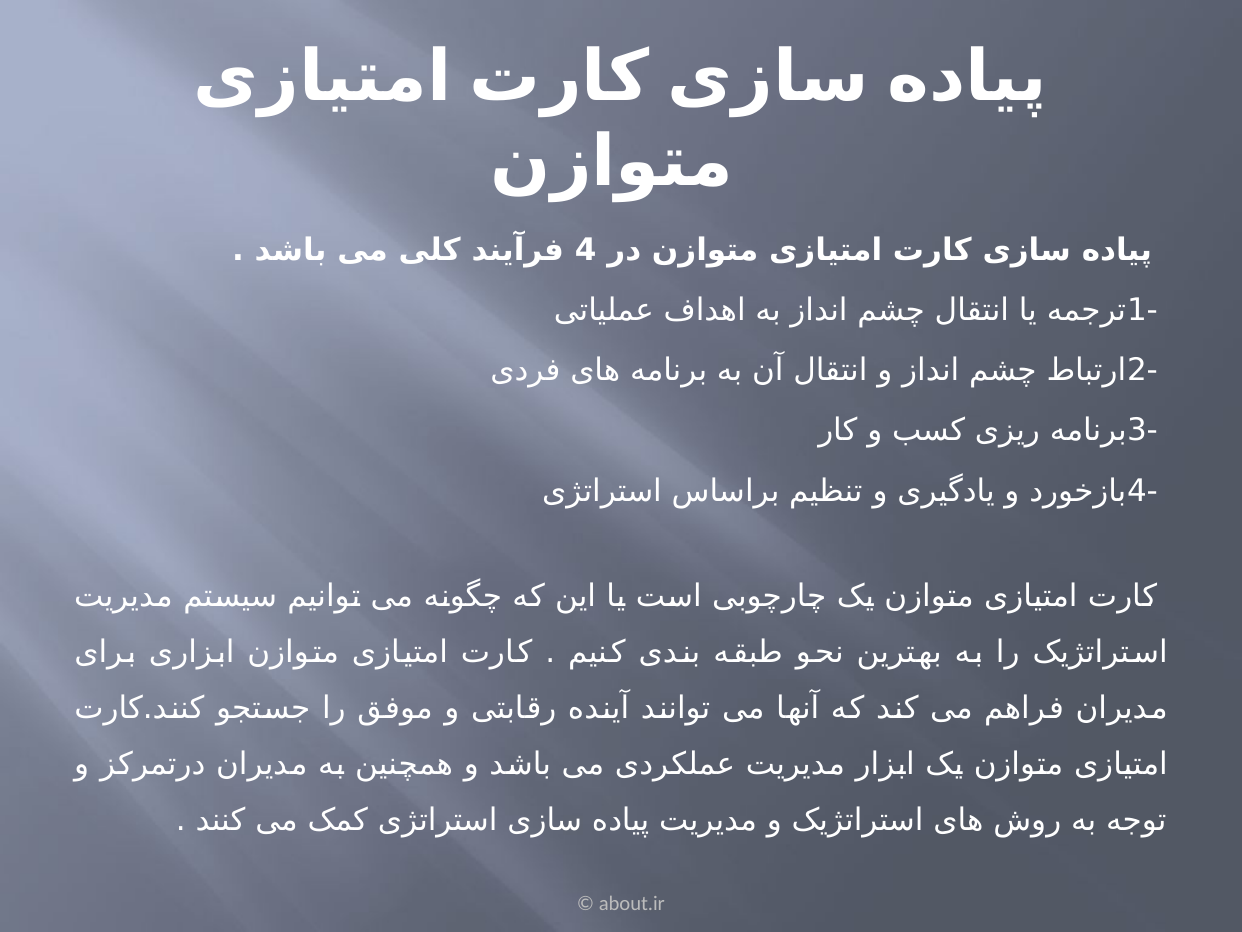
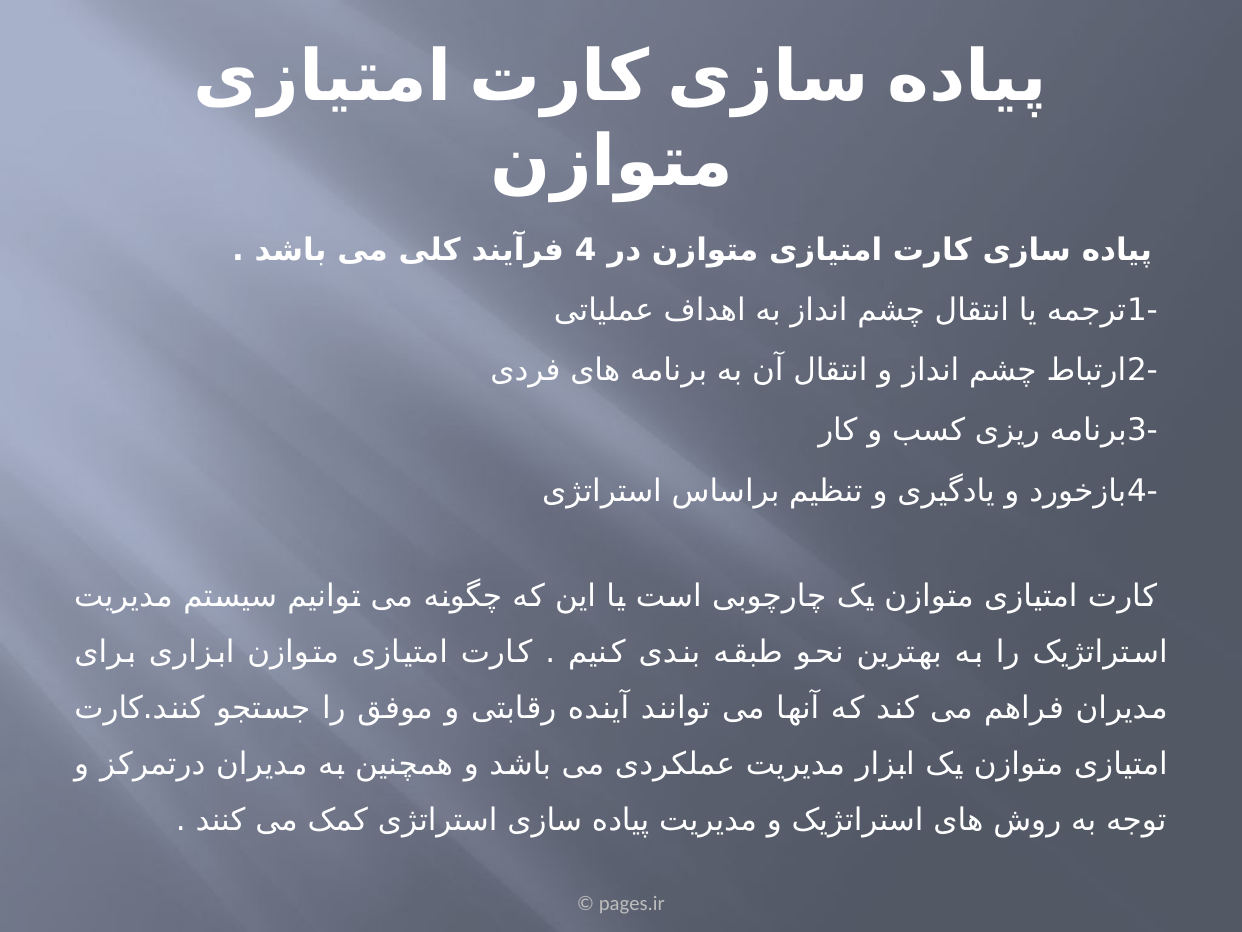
about.ir: about.ir -> pages.ir (632, 904)
